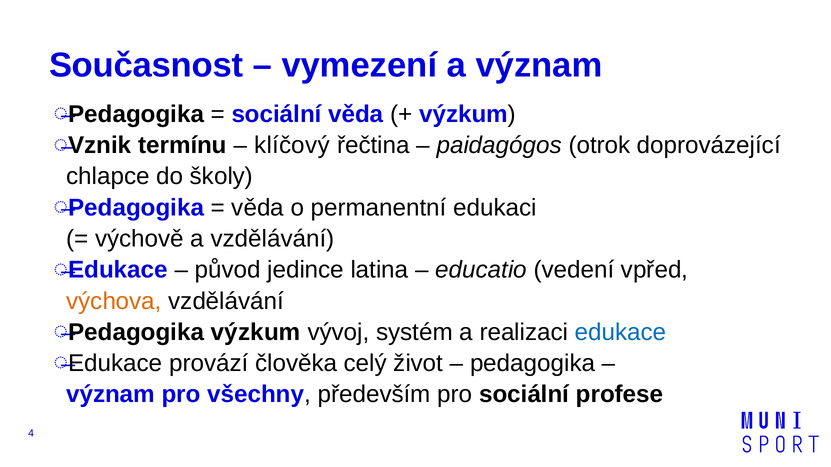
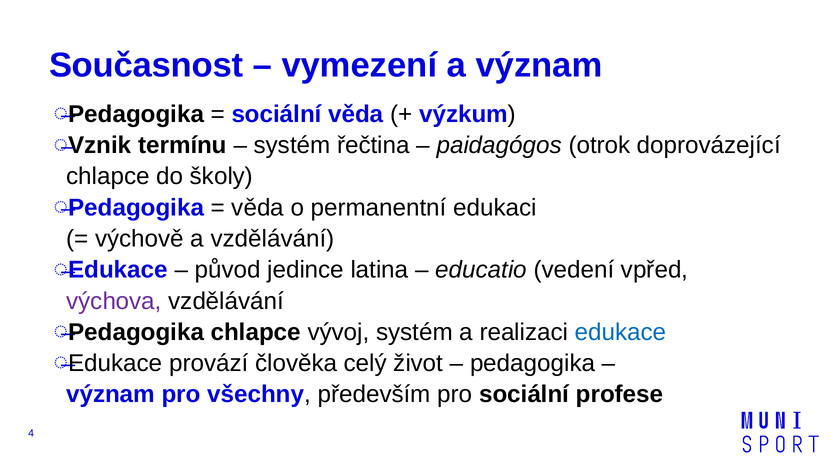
klíčový: klíčový -> systém (292, 146)
výchova colour: orange -> purple (114, 301)
Pedagogika výzkum: výzkum -> chlapce (256, 332)
